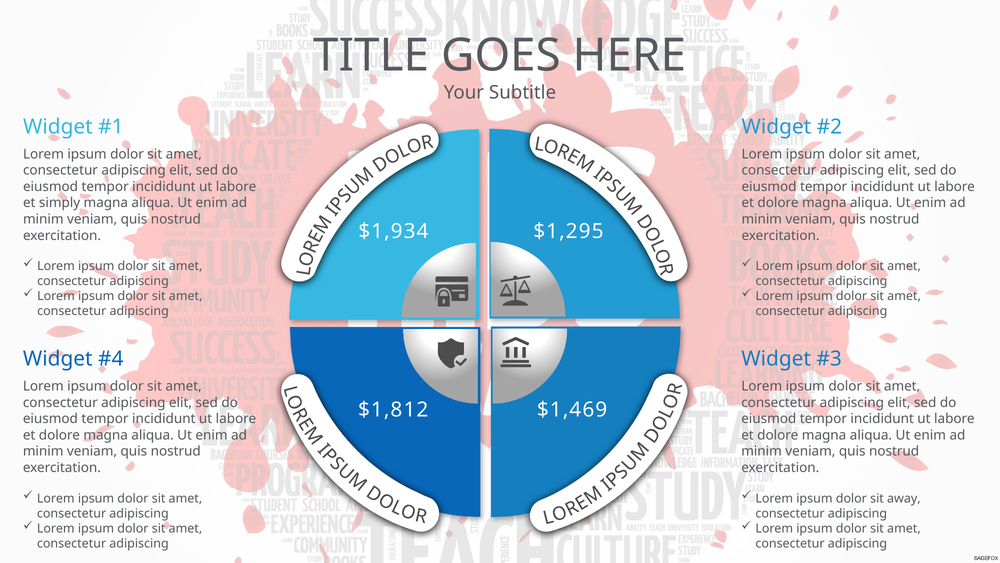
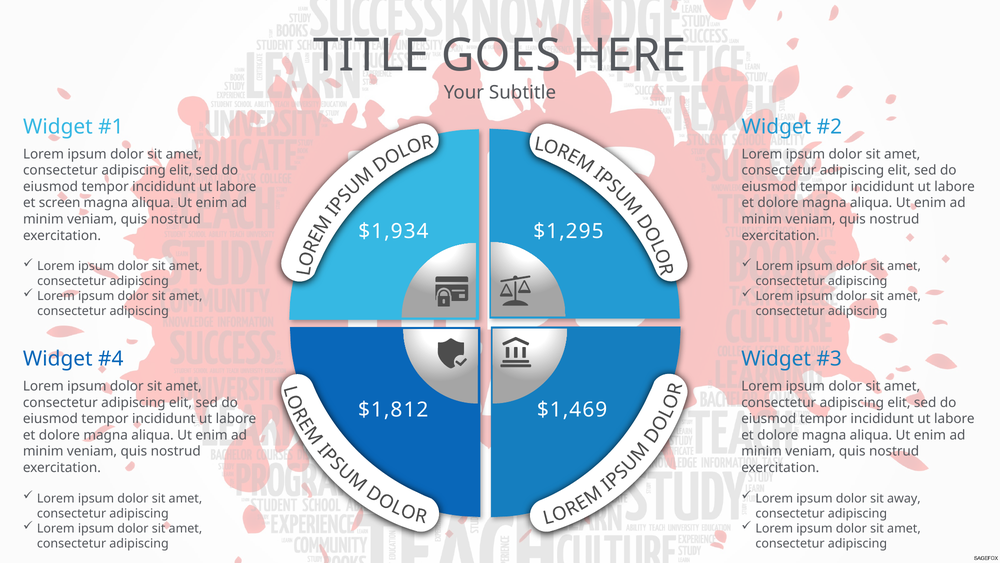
simply: simply -> screen (60, 203)
